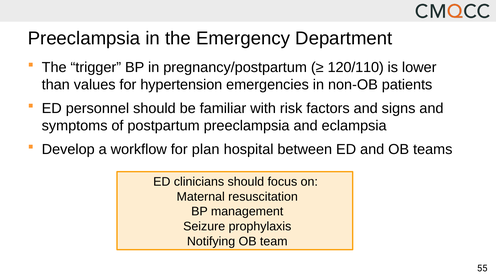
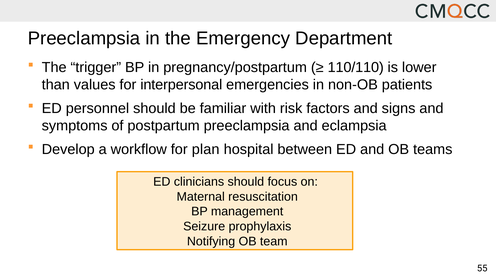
120/110: 120/110 -> 110/110 (356, 67)
hypertension: hypertension -> interpersonal (181, 85)
